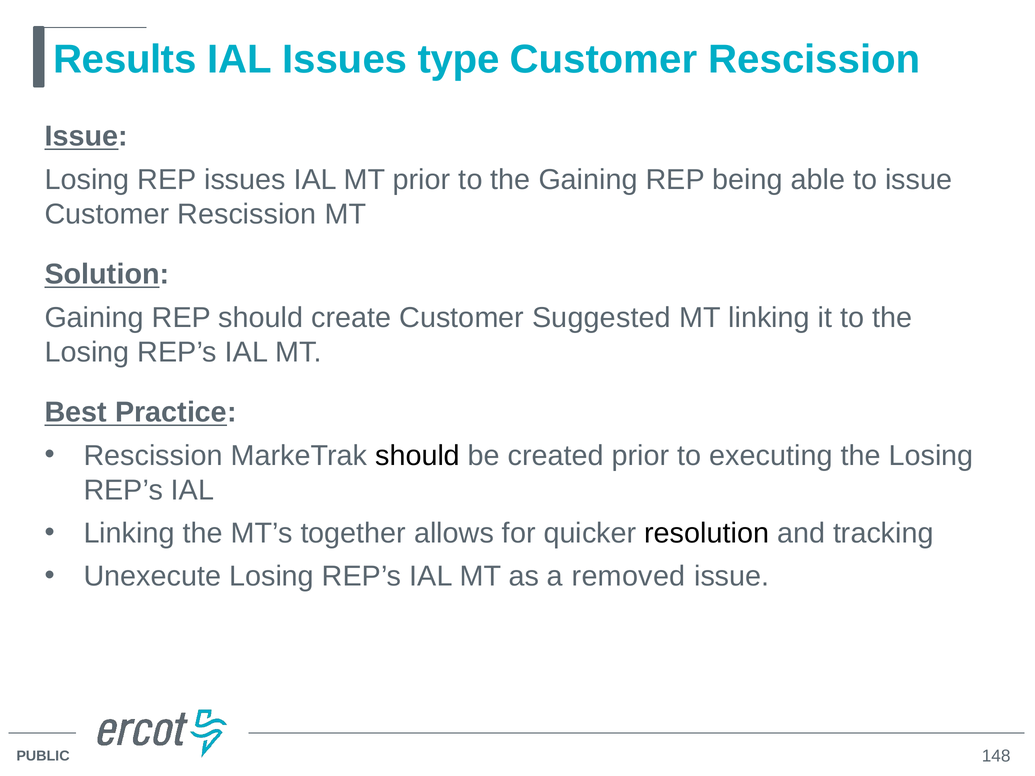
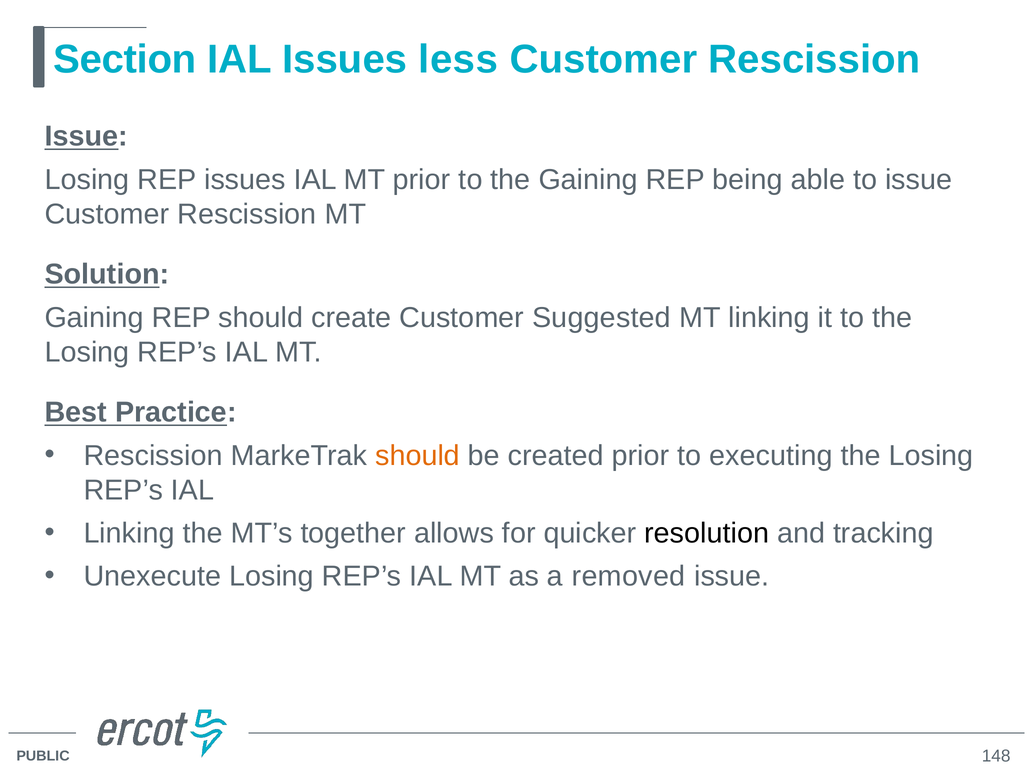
Results: Results -> Section (125, 60)
type: type -> less (458, 60)
should colour: black -> orange (418, 456)
